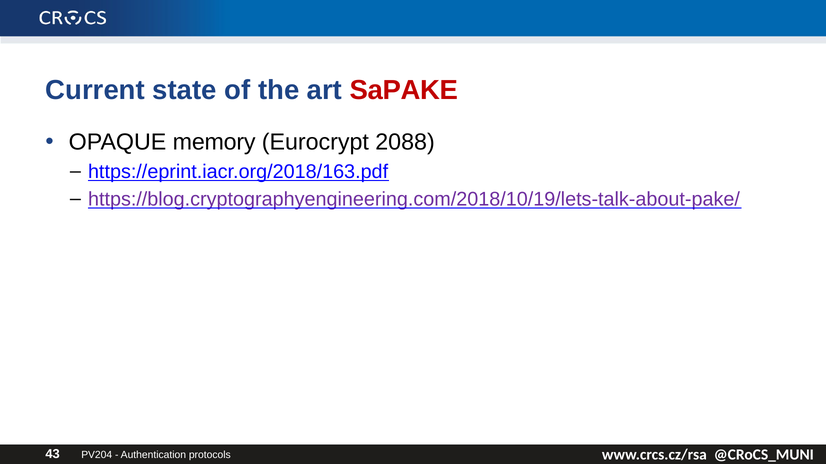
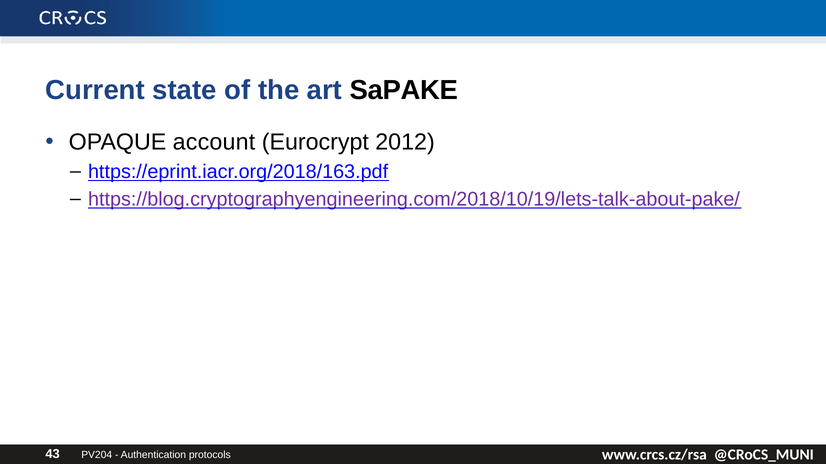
SaPAKE colour: red -> black (404, 90)
memory: memory -> account (214, 142)
2088: 2088 -> 2012 (405, 142)
